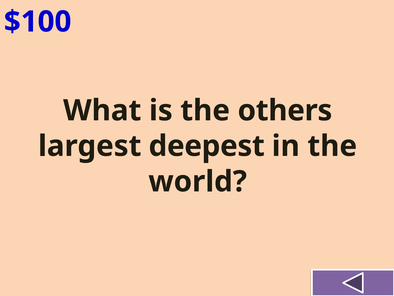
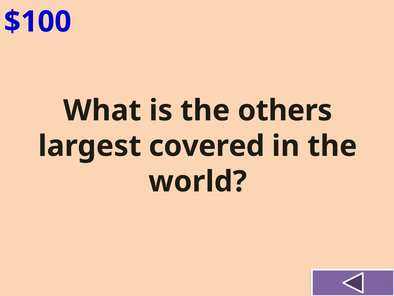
deepest: deepest -> covered (207, 146)
